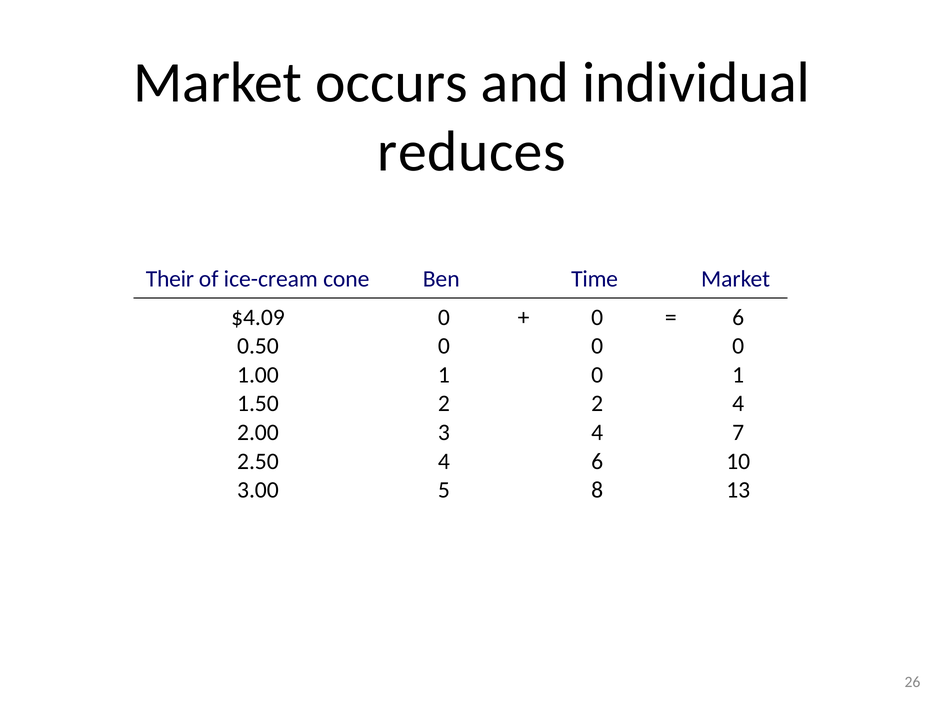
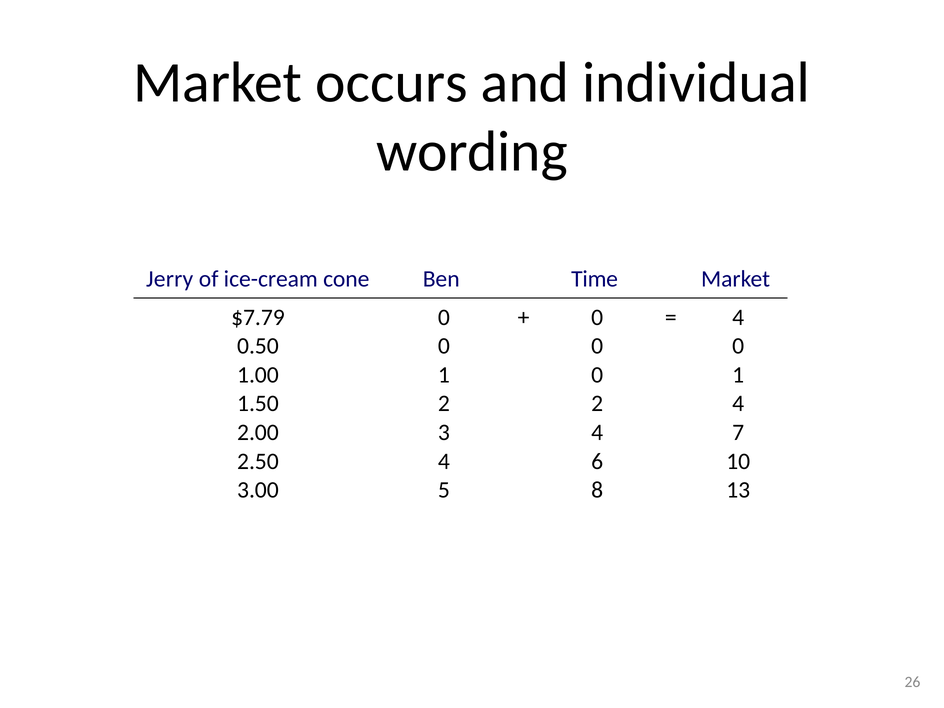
reduces: reduces -> wording (472, 152)
Their: Their -> Jerry (170, 279)
$4.09: $4.09 -> $7.79 (258, 317)
6: 6 -> 4 (738, 317)
